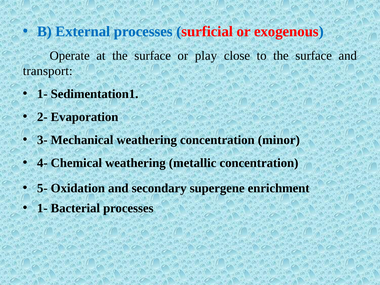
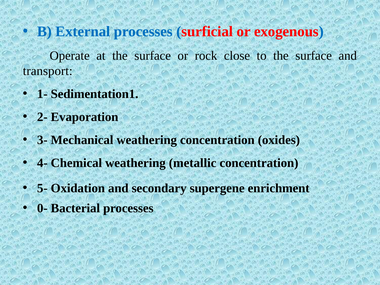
play: play -> rock (206, 56)
minor: minor -> oxides (279, 140)
1-: 1- -> 0- (42, 208)
